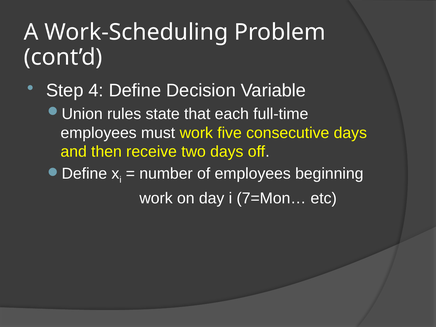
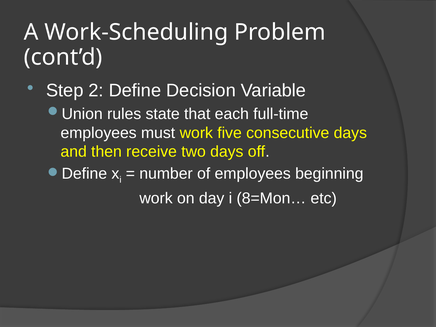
4: 4 -> 2 (96, 91)
7=Mon…: 7=Mon… -> 8=Mon… (271, 198)
